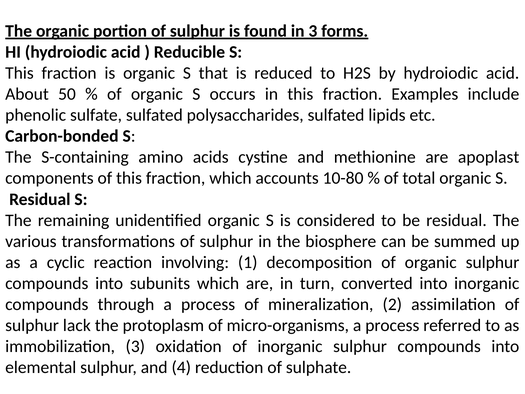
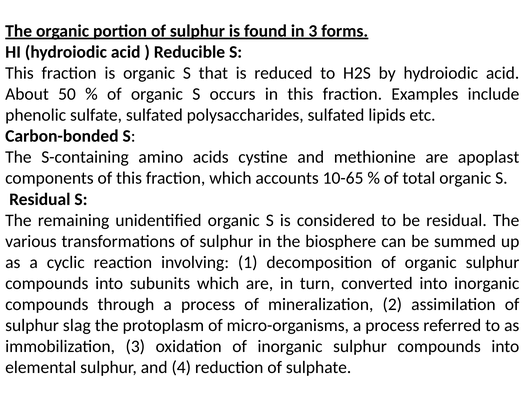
10-80: 10-80 -> 10-65 (343, 178)
lack: lack -> slag (77, 325)
